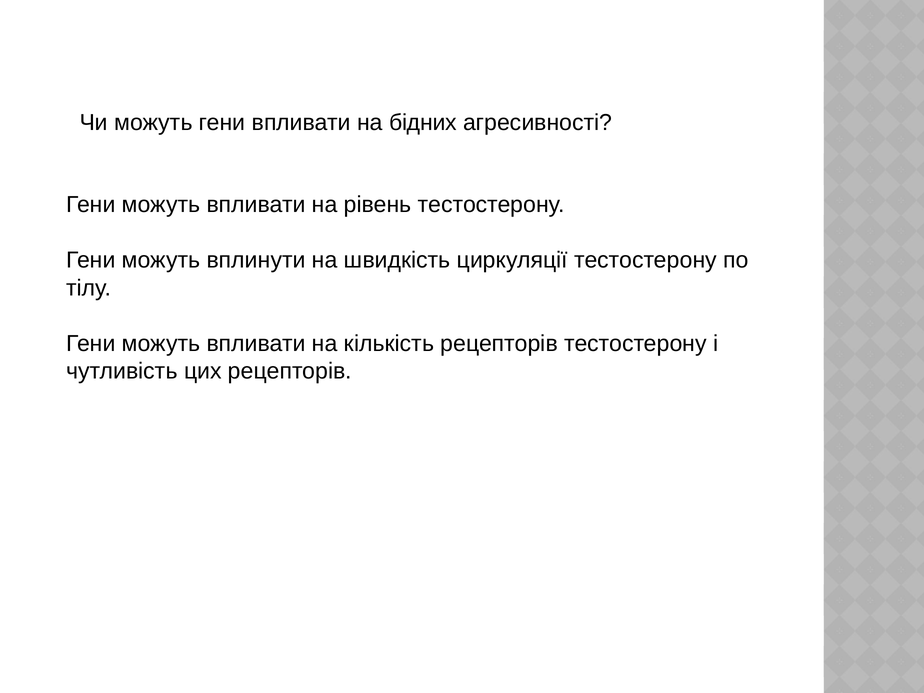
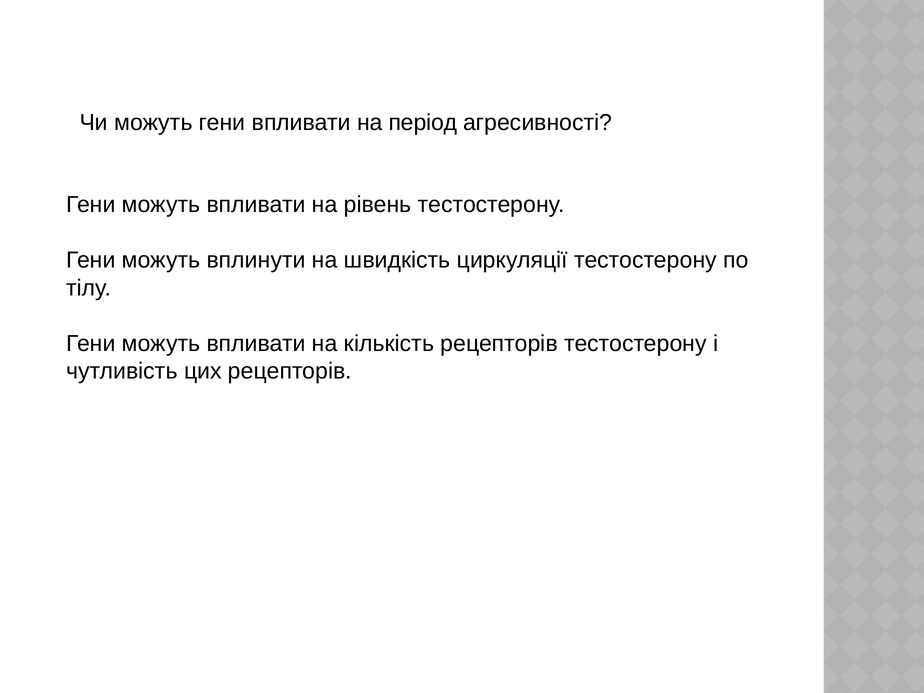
бідних: бідних -> період (423, 123)
